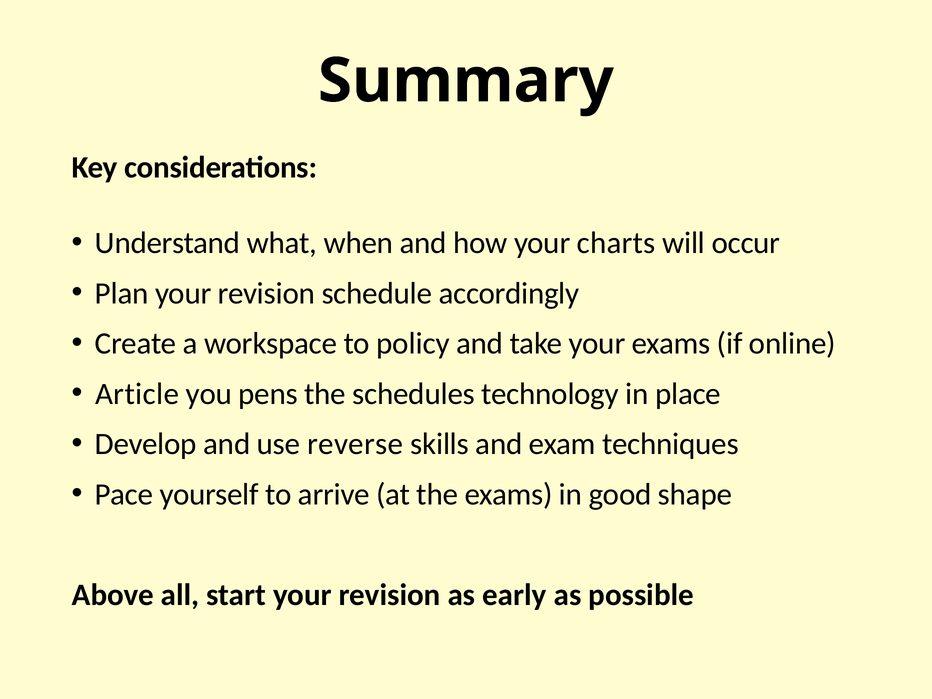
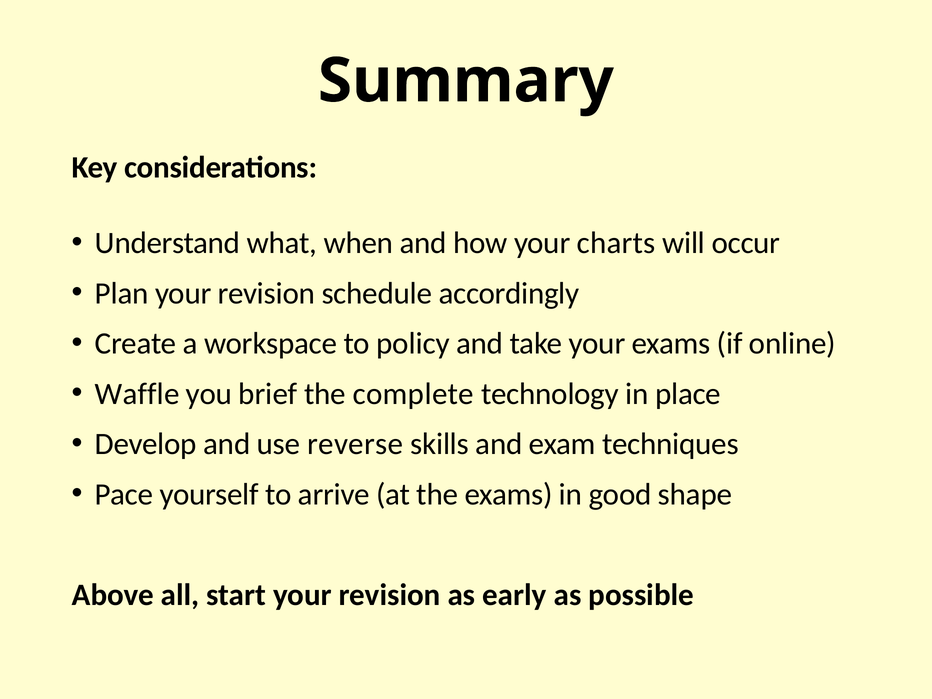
Article: Article -> Waffle (137, 394)
pens: pens -> brief (268, 394)
schedules: schedules -> complete (413, 394)
